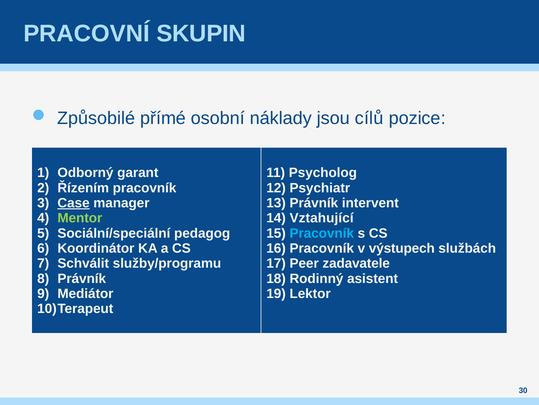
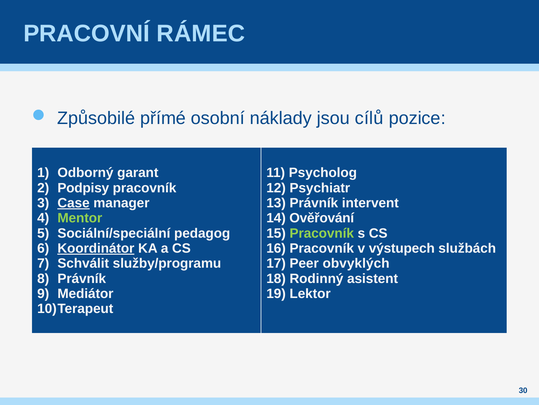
SKUPIN: SKUPIN -> RÁMEC (201, 33)
Řízením: Řízením -> Podpisy (83, 188)
Vztahující: Vztahující -> Ověřování (322, 218)
Pracovník colour: light blue -> light green (322, 233)
Koordinátor underline: none -> present (96, 248)
zadavatele: zadavatele -> obvyklých (356, 263)
